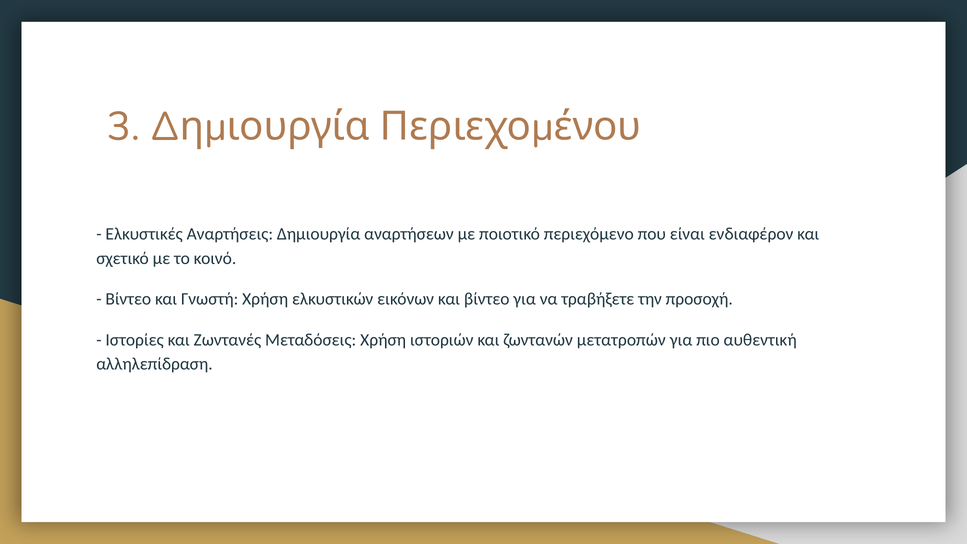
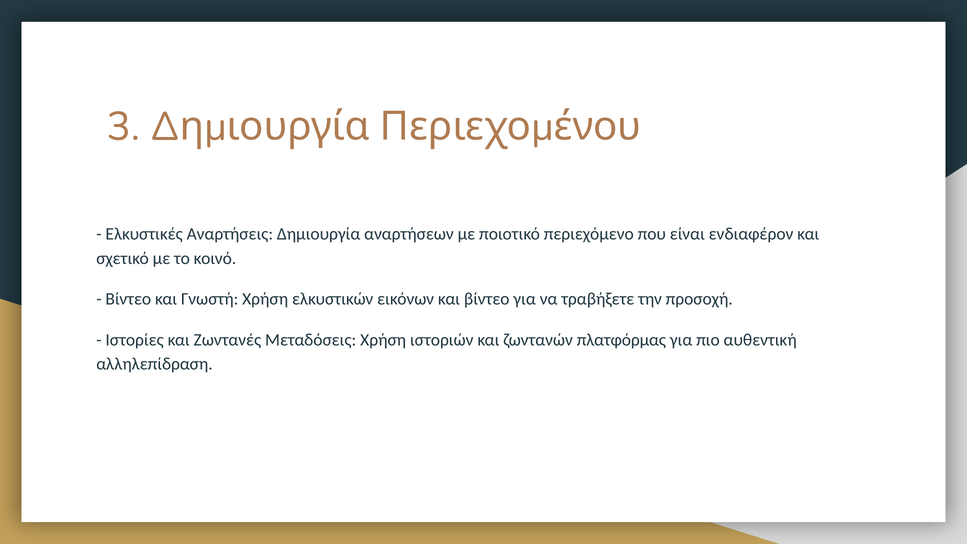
μετατροπών: μετατροπών -> πλατφόρμας (621, 340)
